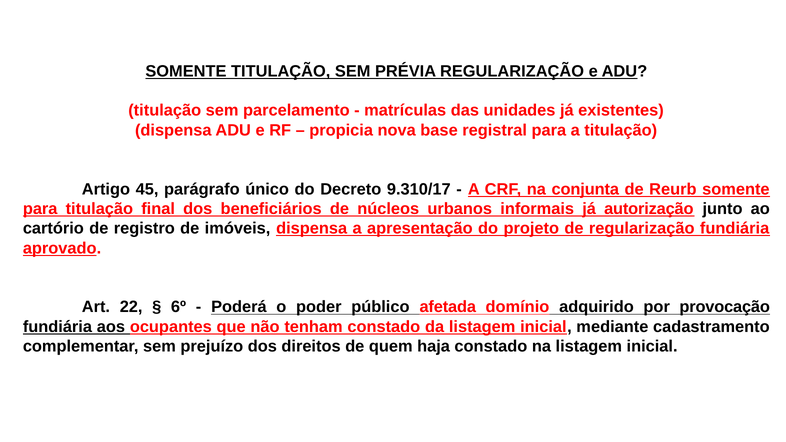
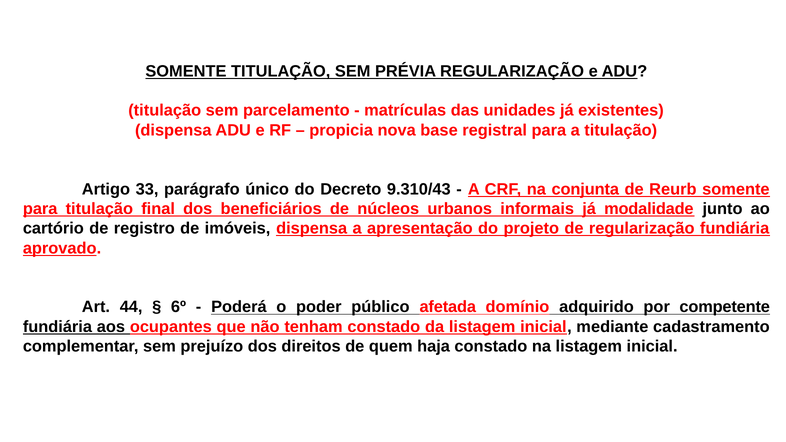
45: 45 -> 33 (147, 189)
9.310/17: 9.310/17 -> 9.310/43 (419, 189)
autorização: autorização -> modalidade (649, 209)
22: 22 -> 44 (131, 307)
provocação: provocação -> competente (725, 307)
